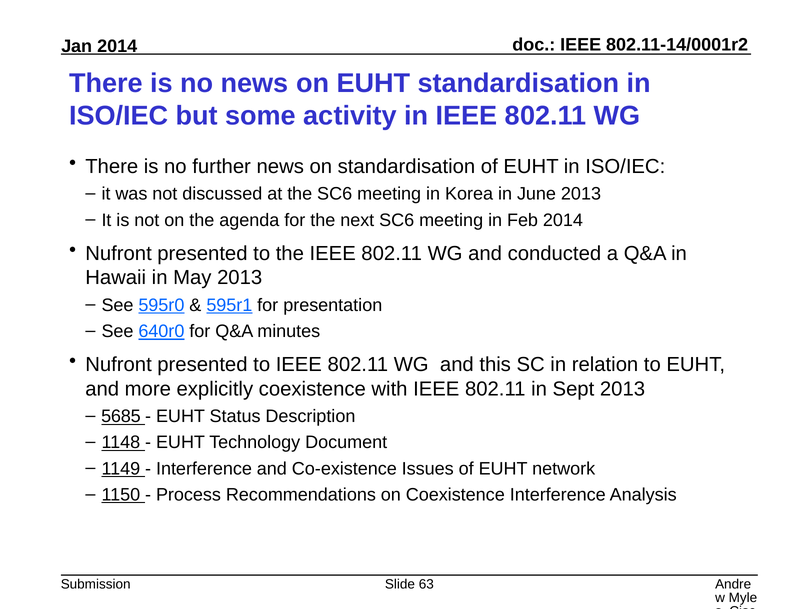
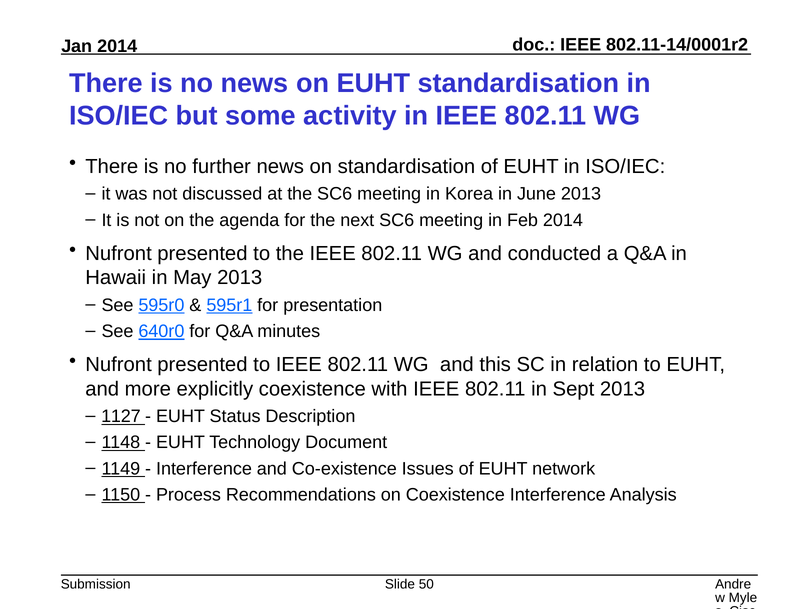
5685: 5685 -> 1127 (121, 416)
63: 63 -> 50 (426, 584)
